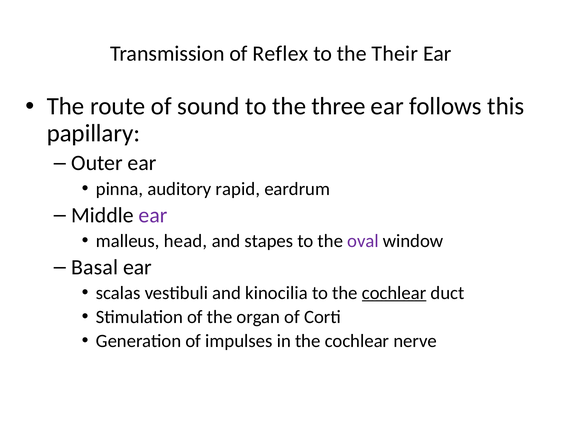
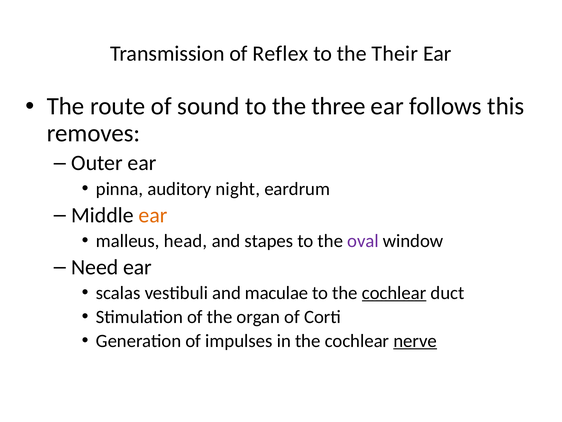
papillary: papillary -> removes (93, 133)
rapid: rapid -> night (238, 189)
ear colour: purple -> orange (153, 215)
Basal: Basal -> Need (95, 267)
kinocilia: kinocilia -> maculae (277, 292)
nerve underline: none -> present (415, 340)
